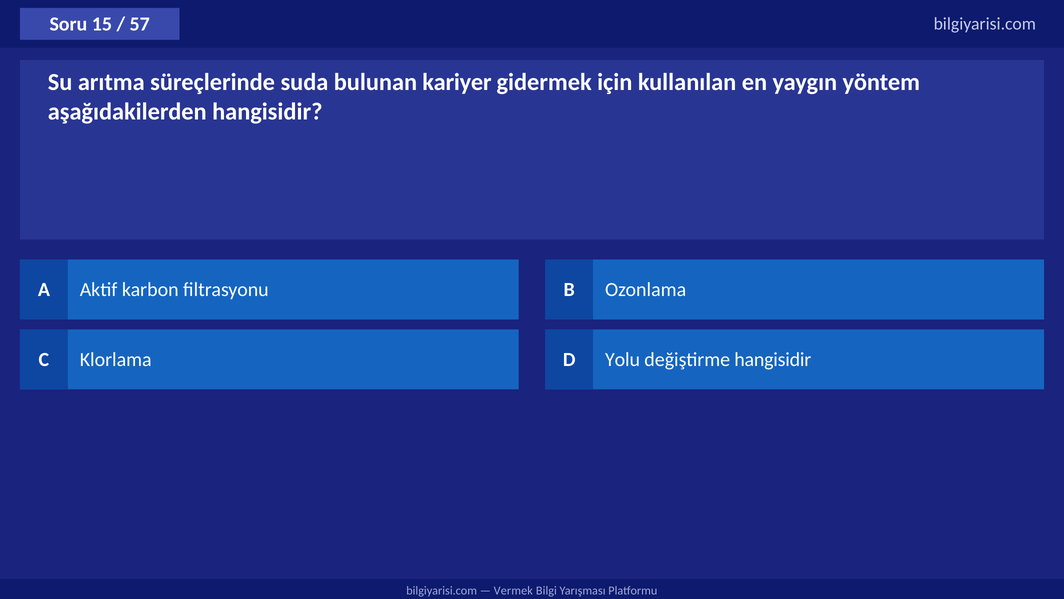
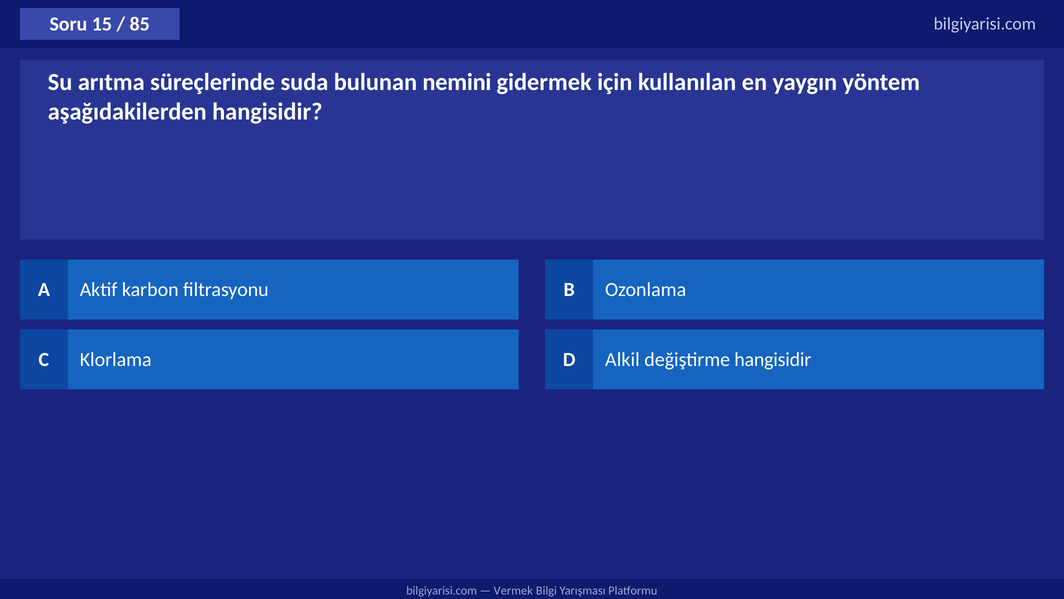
57: 57 -> 85 (140, 24)
kariyer: kariyer -> nemini (457, 82)
Yolu: Yolu -> Alkil (622, 359)
